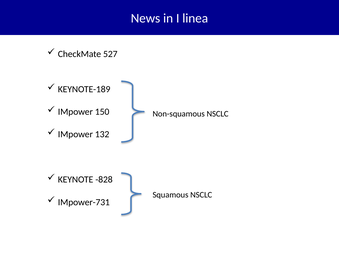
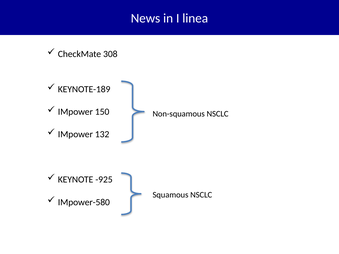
527: 527 -> 308 (110, 54)
-828: -828 -> -925 (104, 180)
IMpower-731: IMpower-731 -> IMpower-580 (84, 202)
